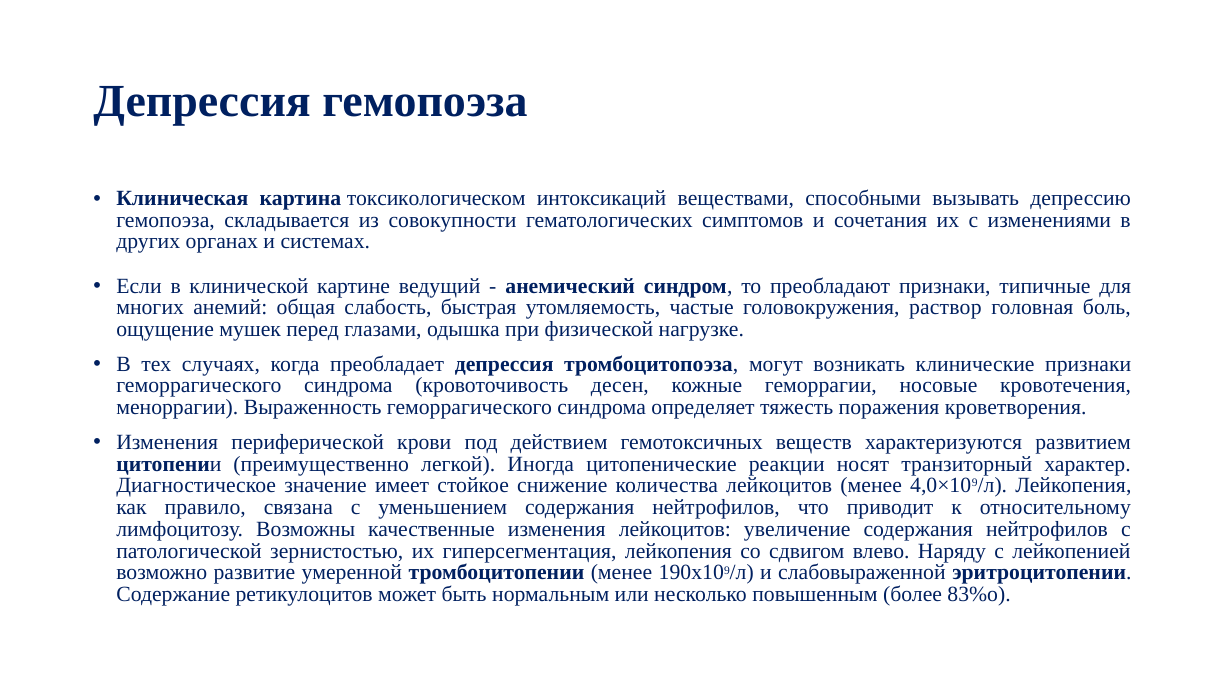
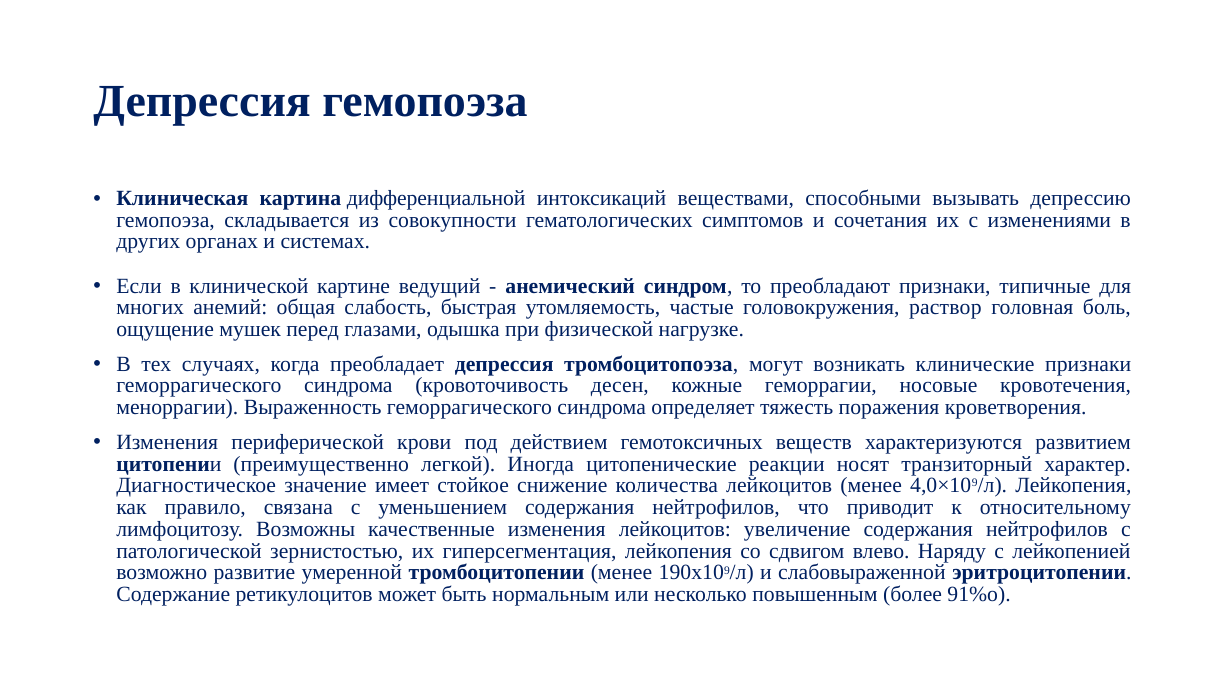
токсикологическом: токсикологическом -> дифференциальной (436, 198)
83%о: 83%о -> 91%о (979, 595)
